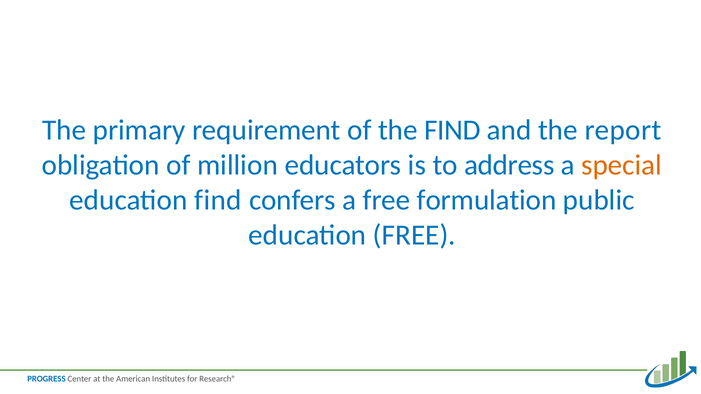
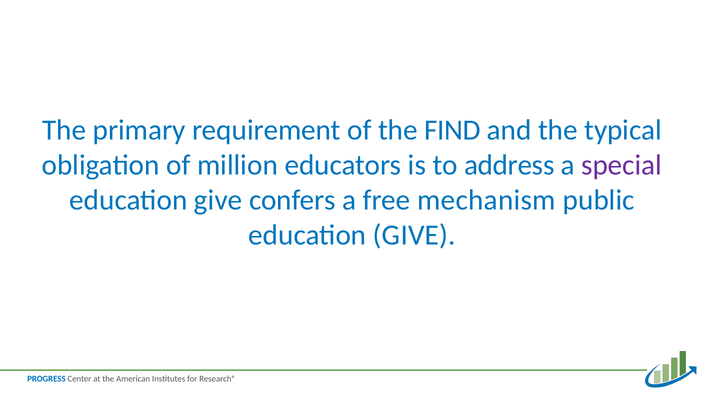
report: report -> typical (623, 130)
special colour: orange -> purple (622, 165)
find: find -> give (218, 200)
formulation: formulation -> mechanism (486, 200)
FREE: FREE -> GIVE (414, 235)
